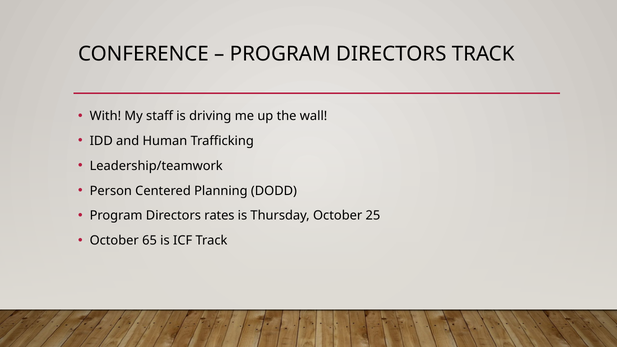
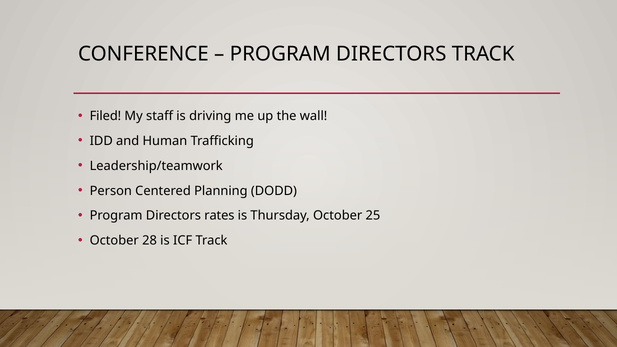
With: With -> Filed (105, 116)
65: 65 -> 28 (150, 241)
